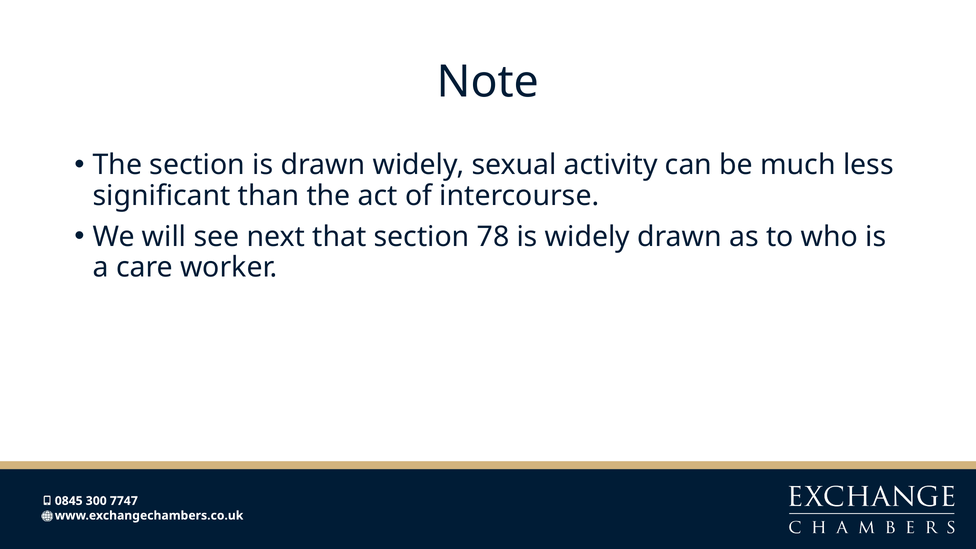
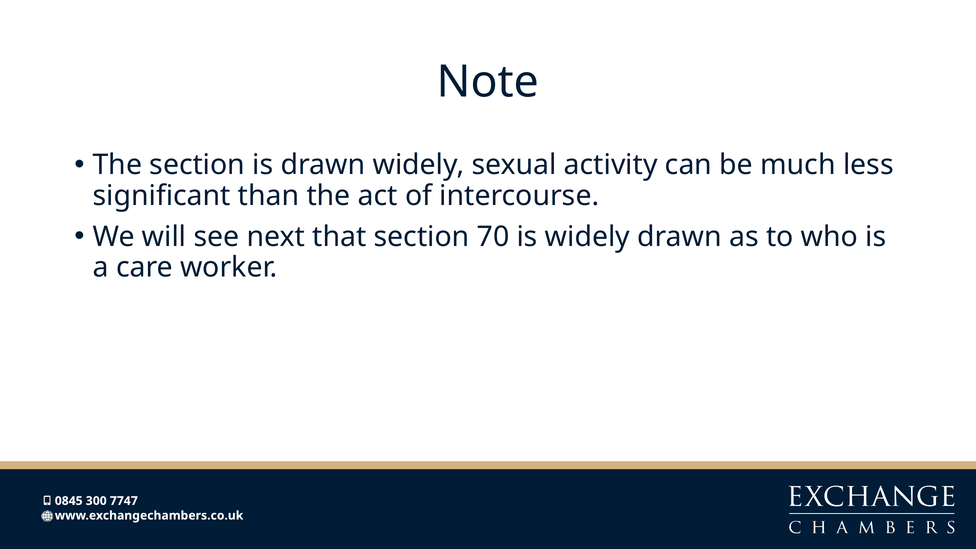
78: 78 -> 70 (493, 237)
